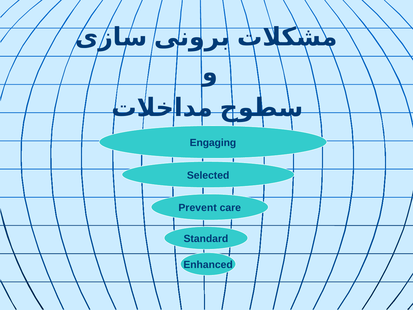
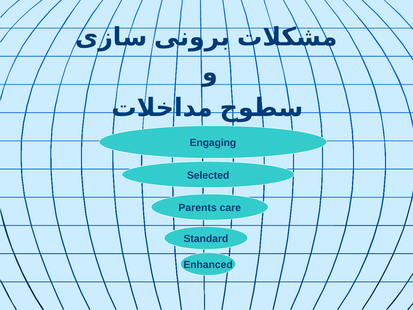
Prevent: Prevent -> Parents (198, 208)
